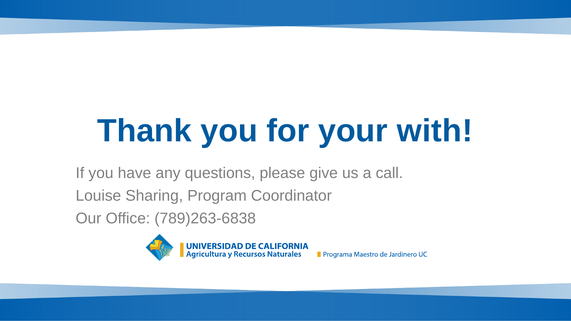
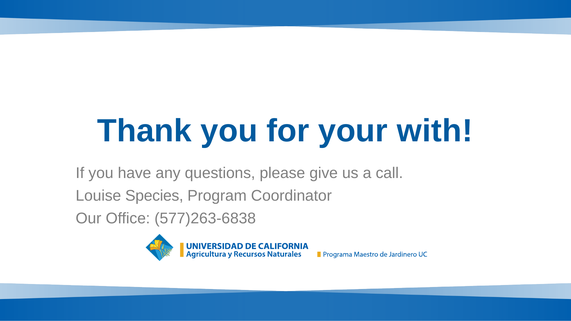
Sharing: Sharing -> Species (154, 196)
789)263-6838: 789)263-6838 -> 577)263-6838 (205, 218)
